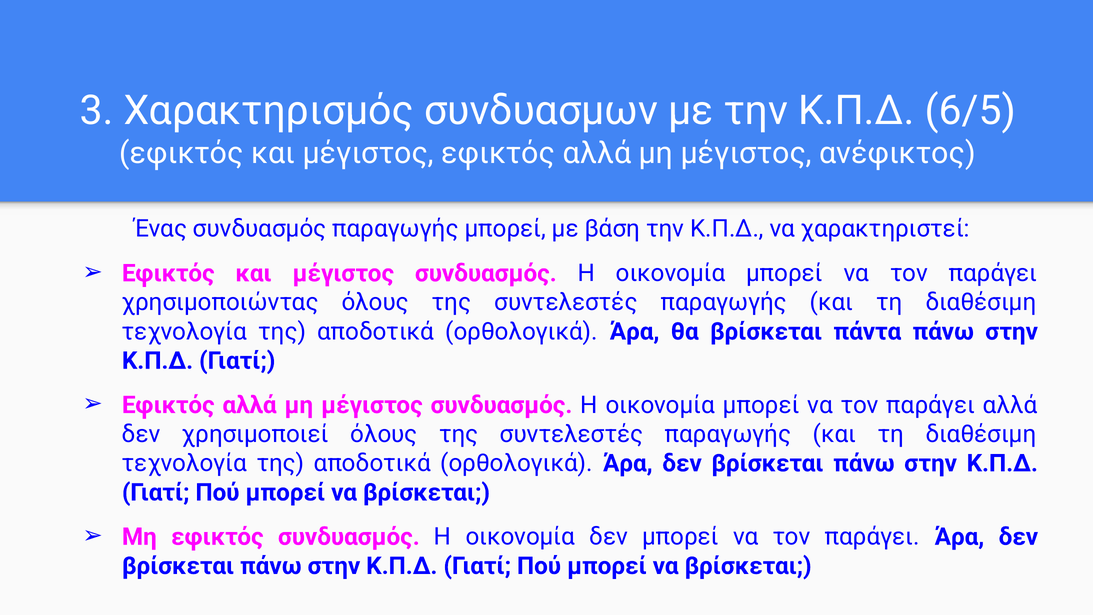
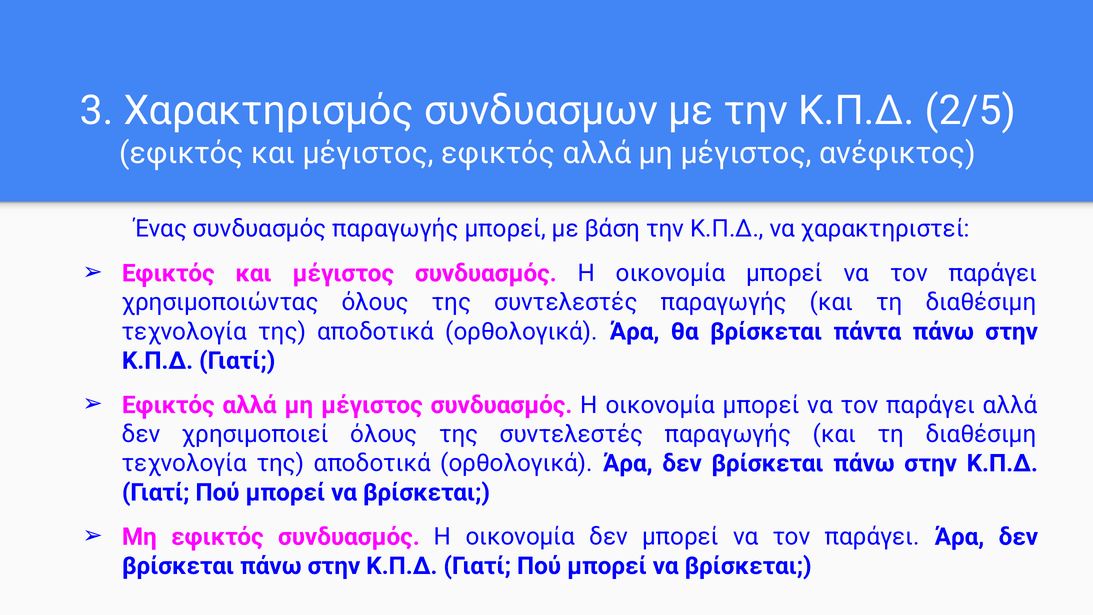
6/5: 6/5 -> 2/5 (970, 111)
